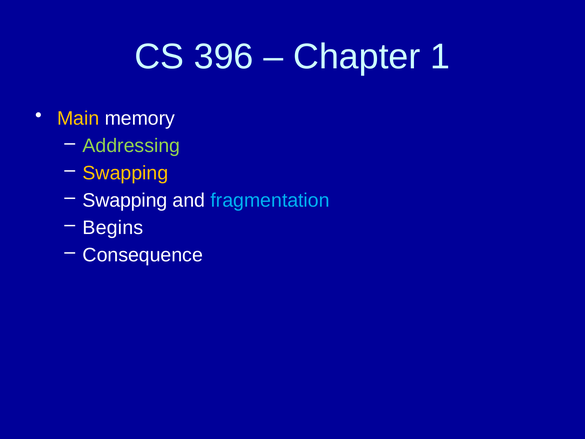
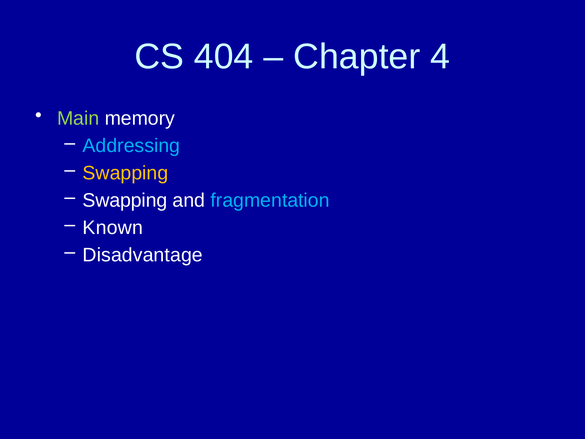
396: 396 -> 404 (224, 57)
1: 1 -> 4 (440, 57)
Main colour: yellow -> light green (78, 118)
Addressing colour: light green -> light blue (131, 146)
Begins: Begins -> Known (113, 228)
Consequence: Consequence -> Disadvantage (143, 255)
